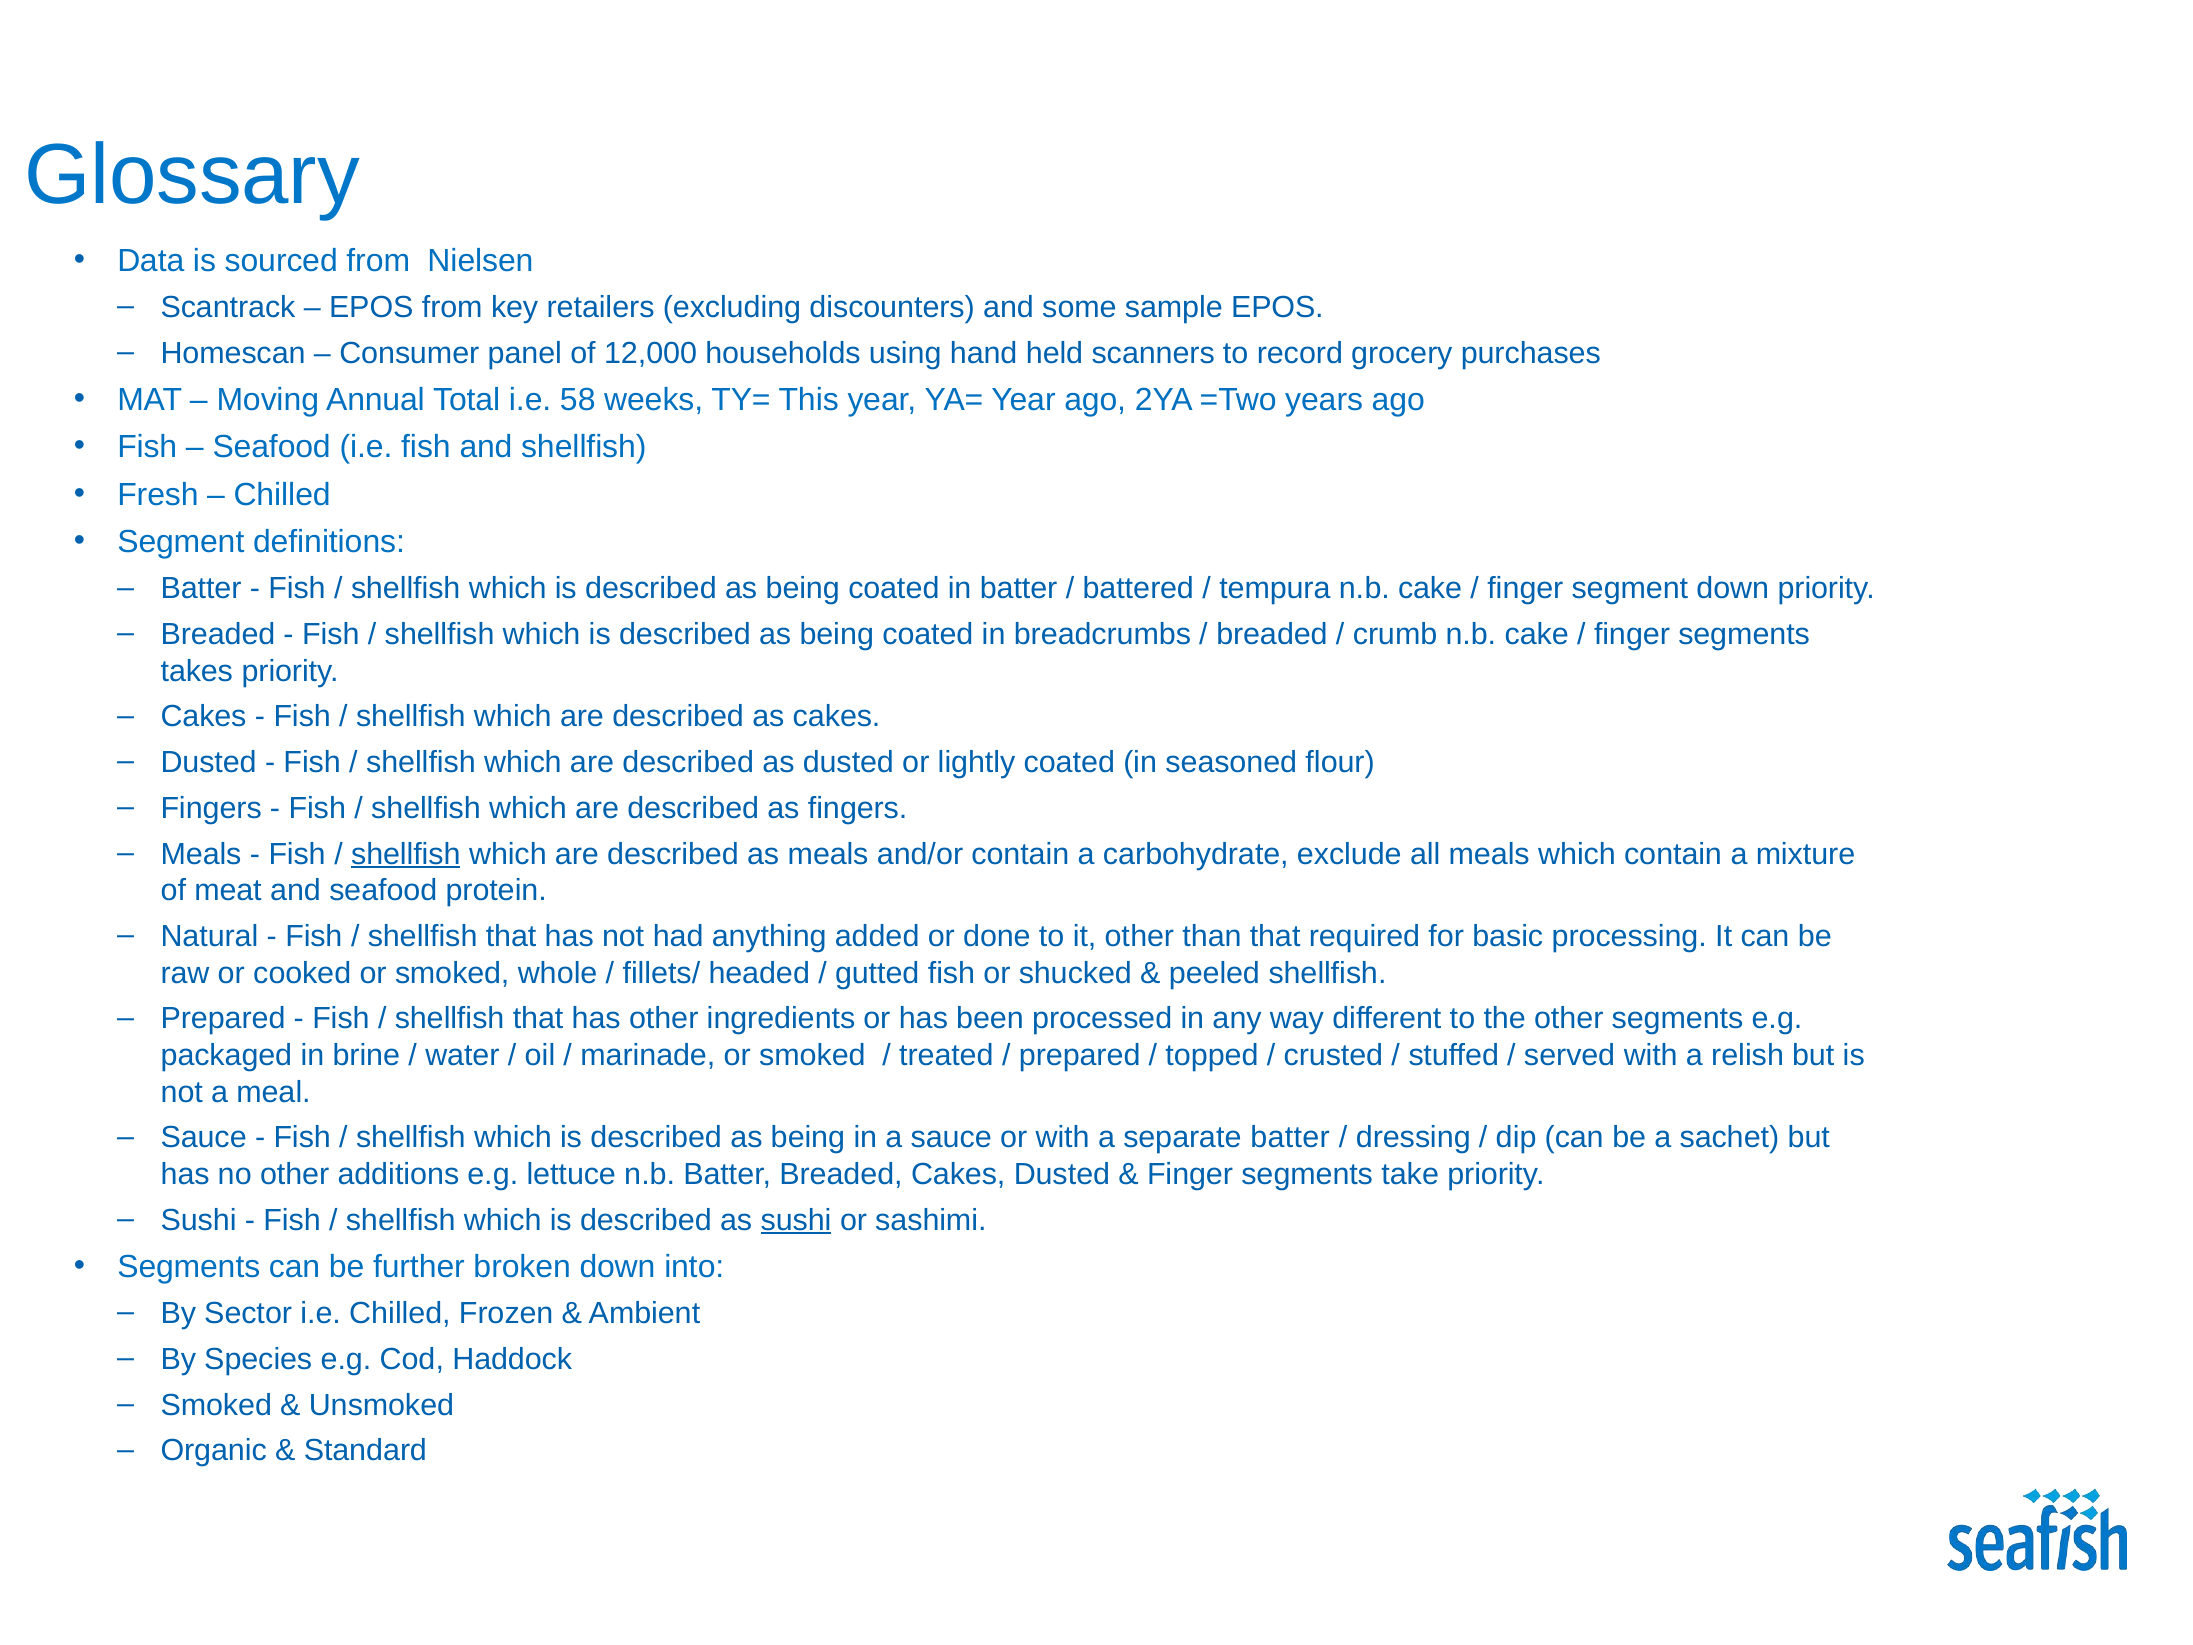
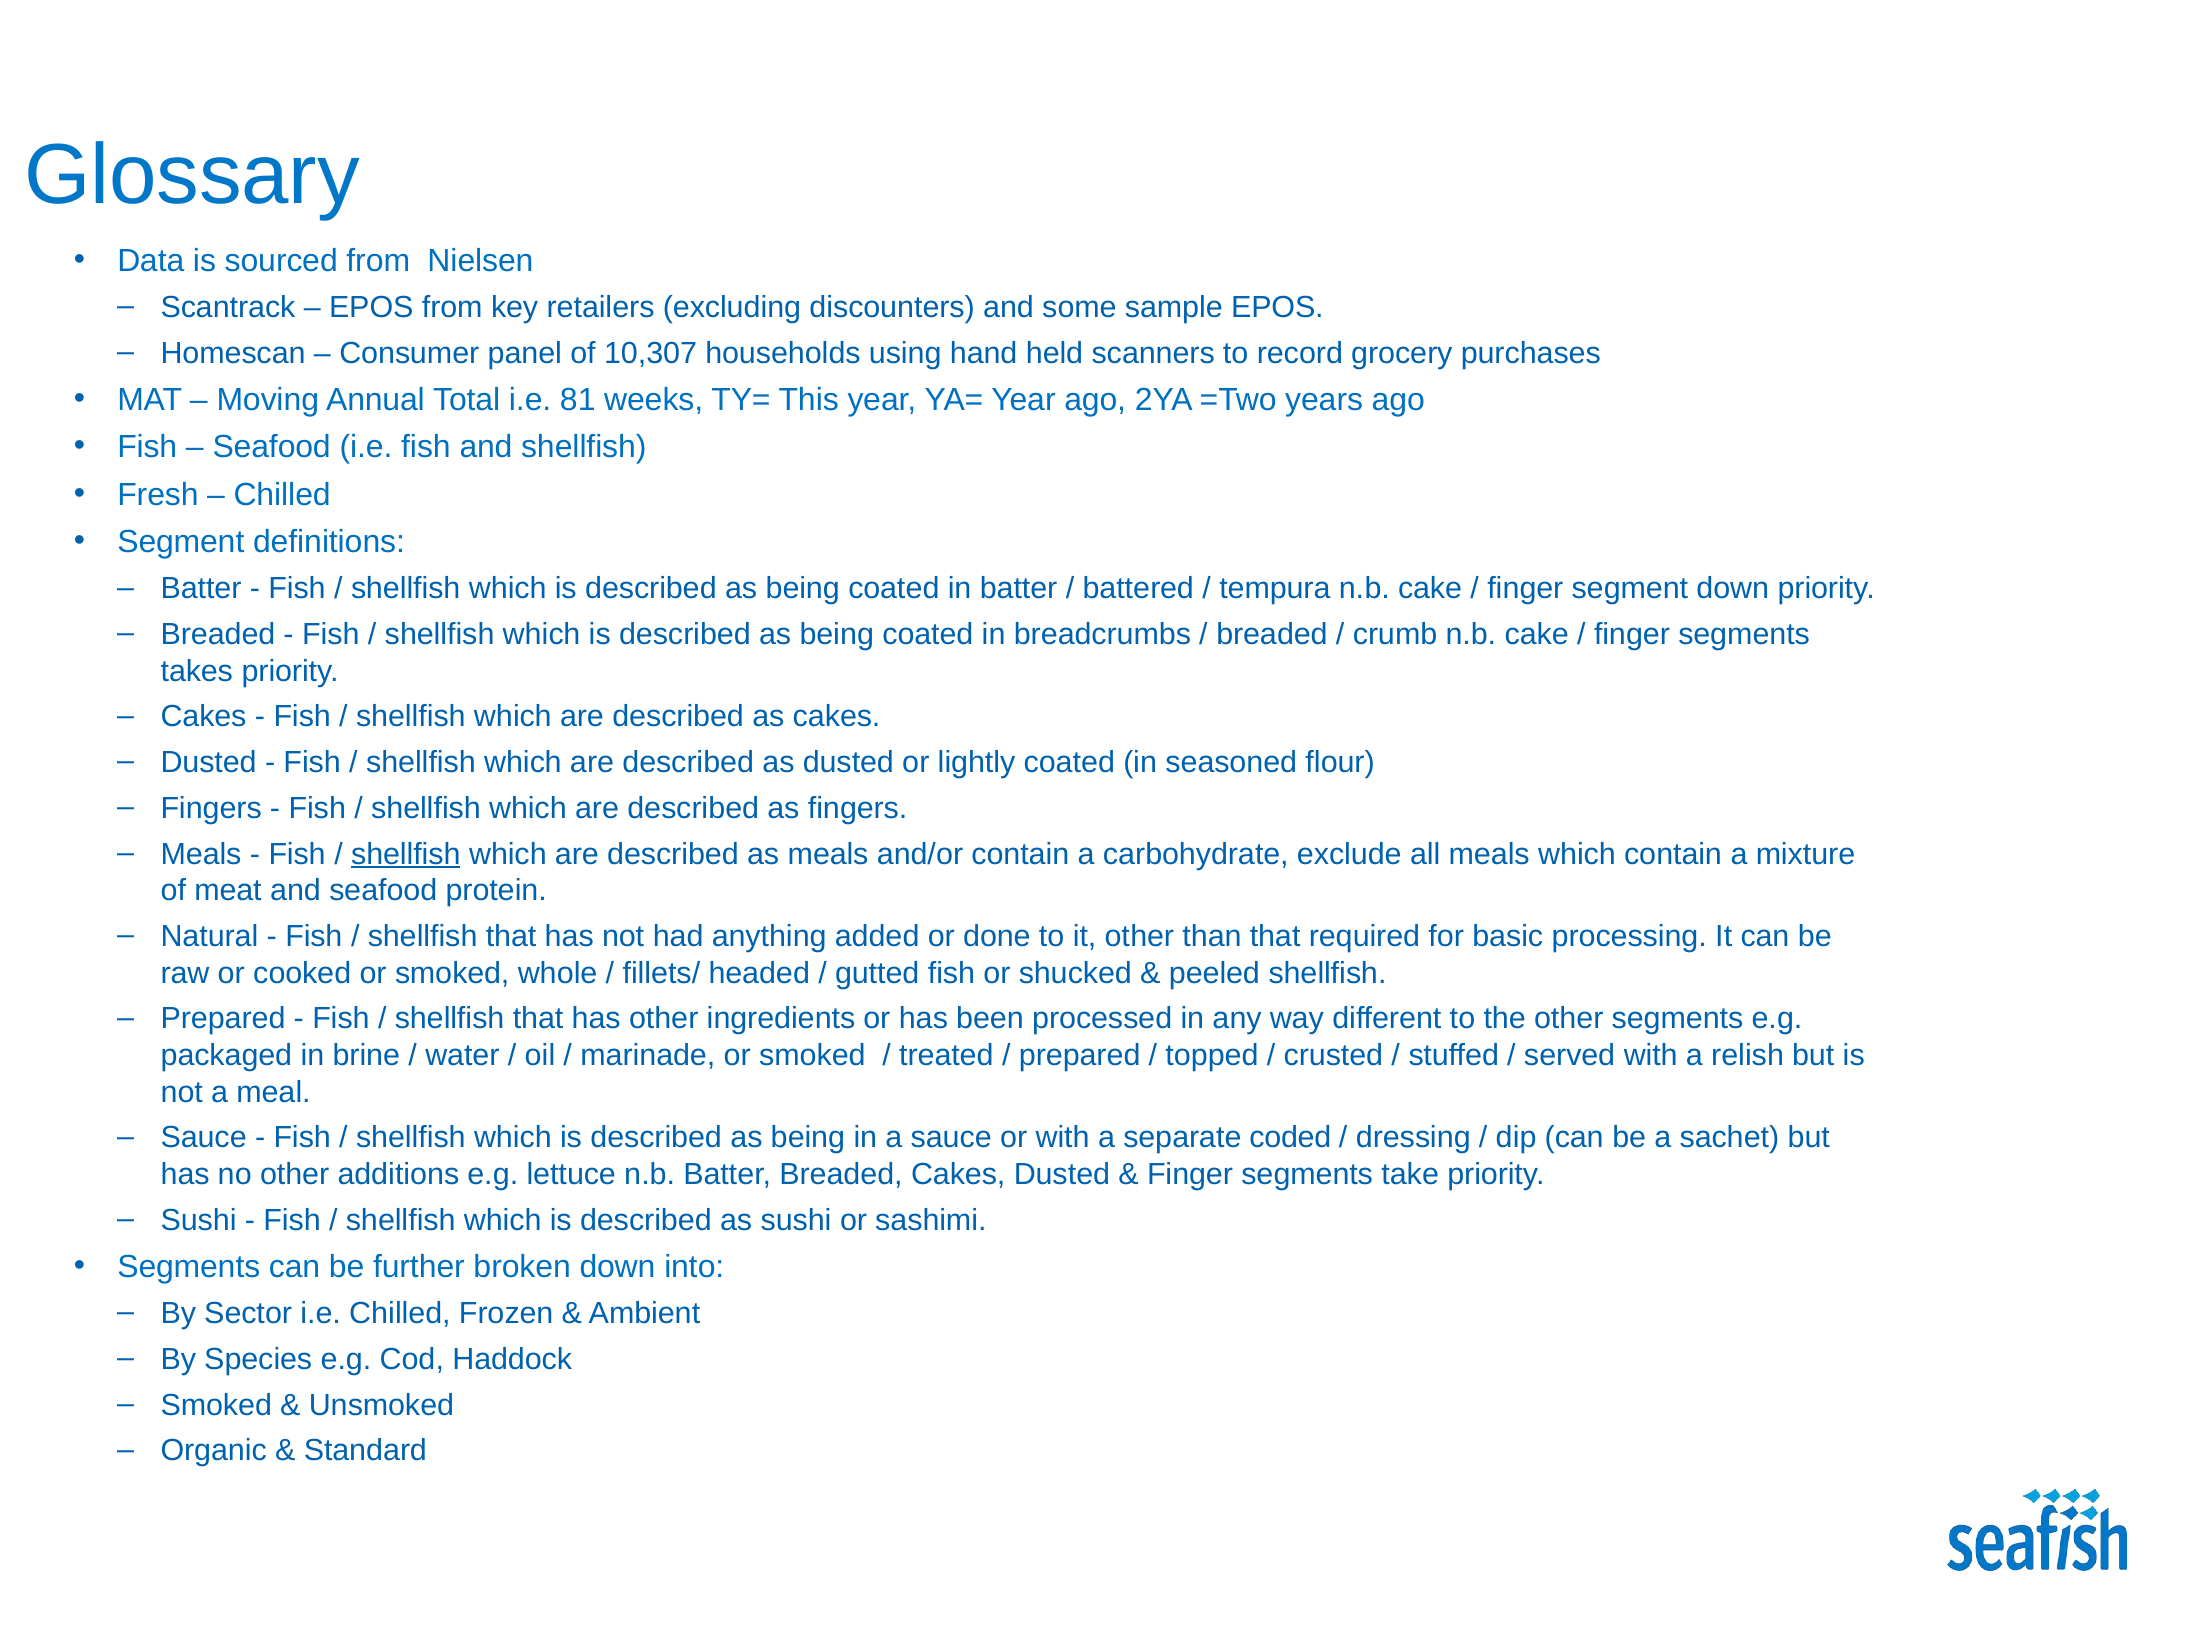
12,000: 12,000 -> 10,307 (651, 353)
58: 58 -> 81 (578, 400)
separate batter: batter -> coded (1290, 1138)
sushi underline: present -> none (796, 1220)
